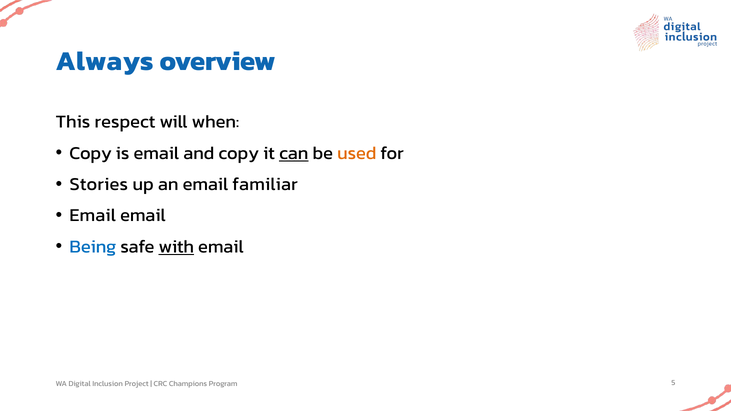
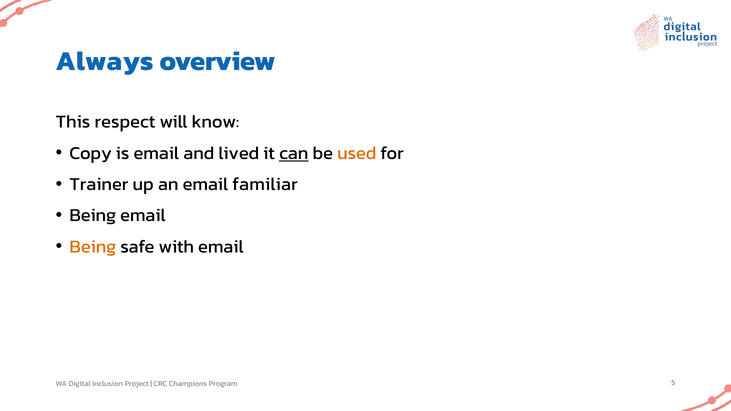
when: when -> know (215, 122)
and copy: copy -> lived (239, 153)
Stories: Stories -> Trainer (99, 184)
Email: Email -> Being (93, 215)
Being colour: blue -> orange (93, 247)
with underline: present -> none (176, 247)
